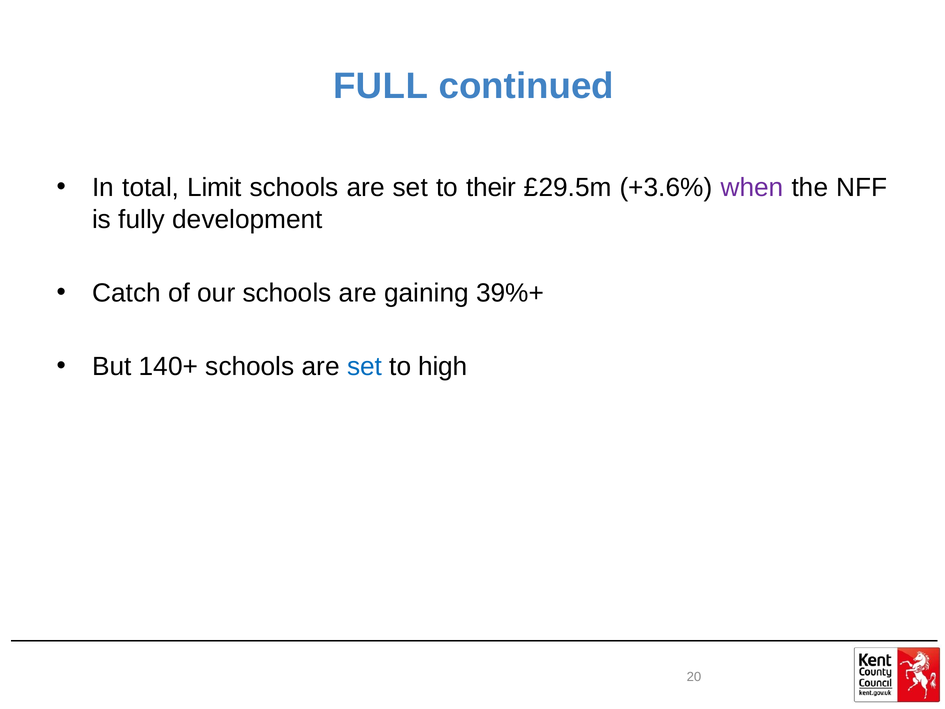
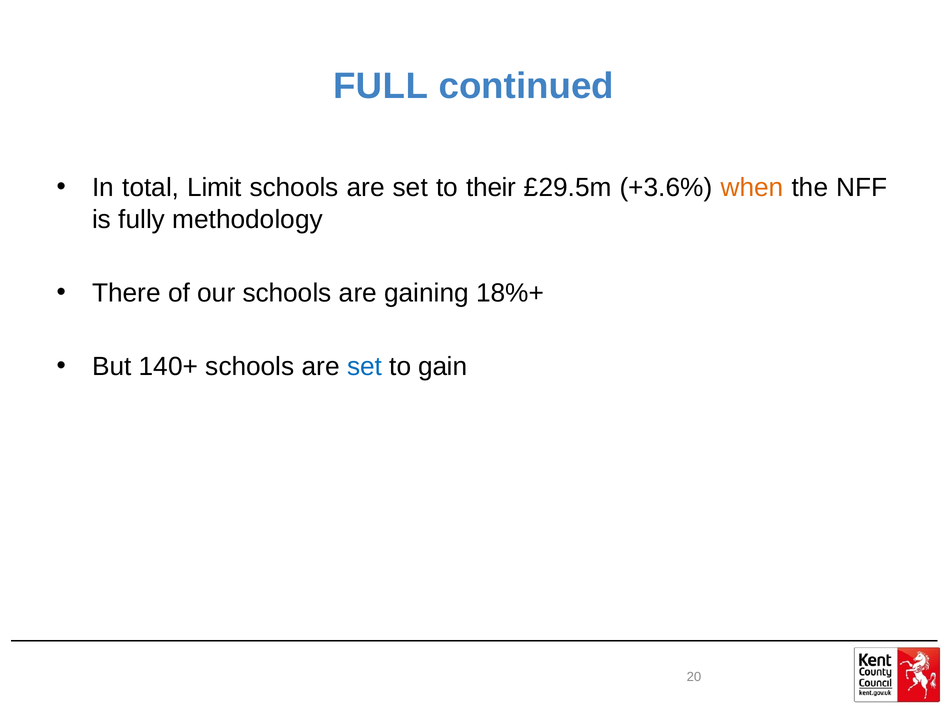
when colour: purple -> orange (752, 188)
development: development -> methodology (248, 219)
Catch: Catch -> There (126, 293)
39%+: 39%+ -> 18%+ (510, 293)
high: high -> gain (443, 366)
